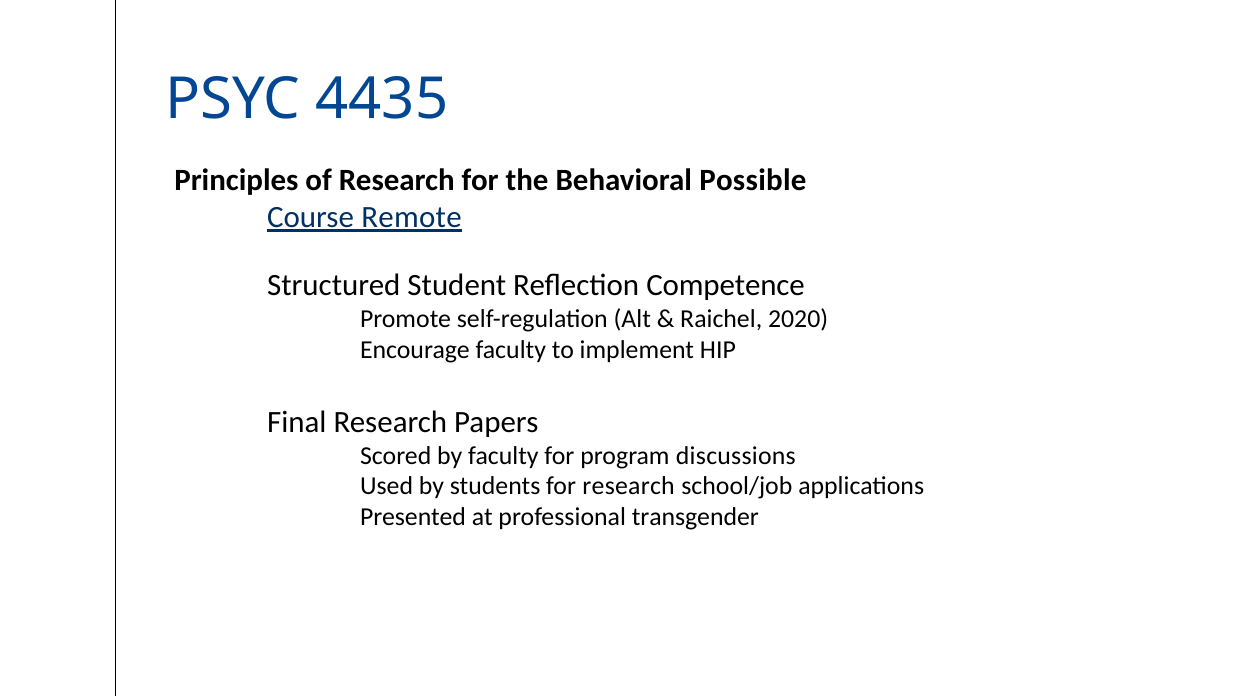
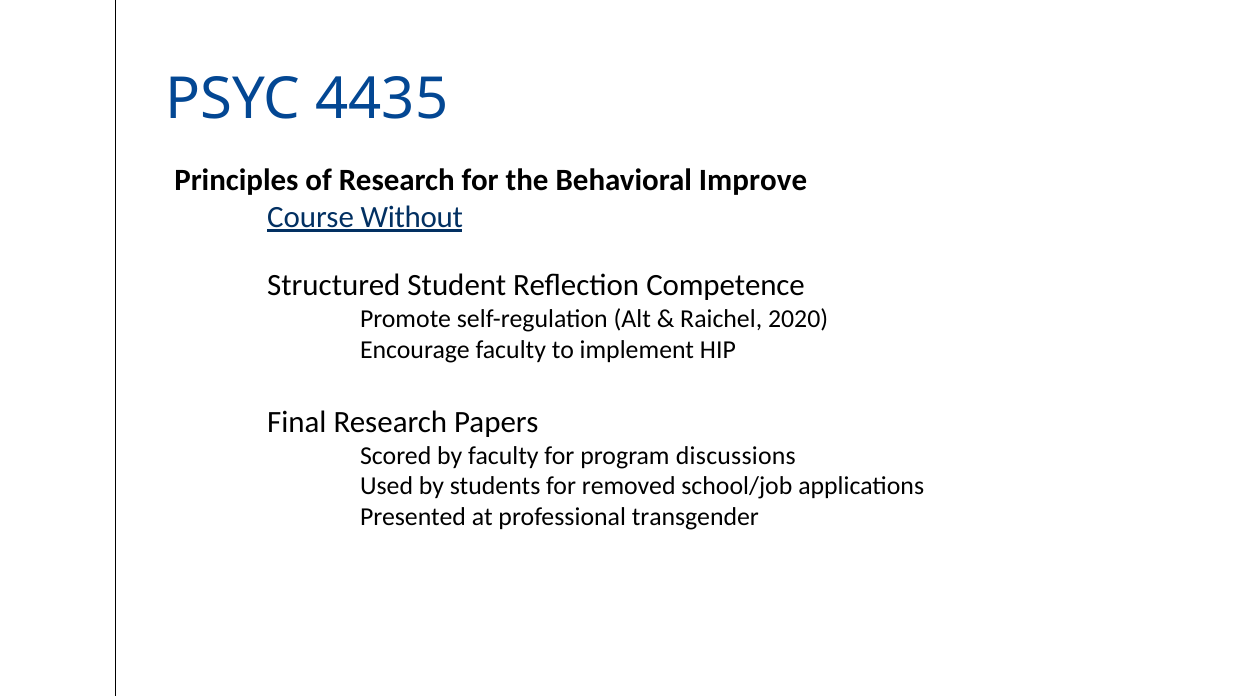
Possible: Possible -> Improve (753, 180)
Remote: Remote -> Without (412, 217)
for research: research -> removed (629, 487)
